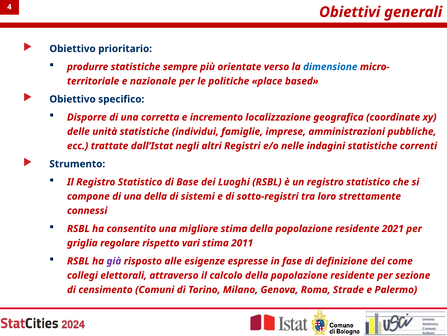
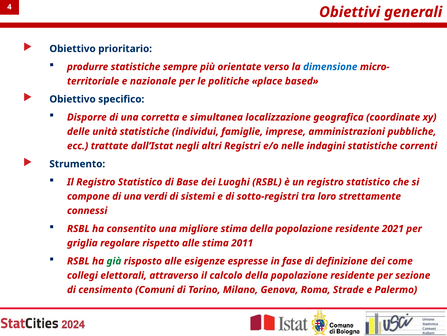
incremento: incremento -> simultanea (216, 117)
una della: della -> verdi (155, 196)
rispetto vari: vari -> alle (191, 243)
già colour: purple -> green (114, 261)
